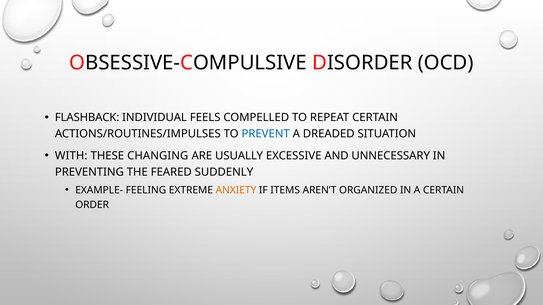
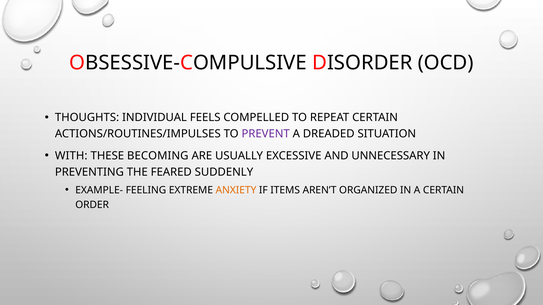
FLASHBACK: FLASHBACK -> THOUGHTS (87, 118)
PREVENT colour: blue -> purple (266, 134)
CHANGING: CHANGING -> BECOMING (158, 156)
